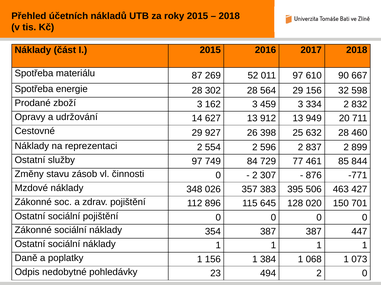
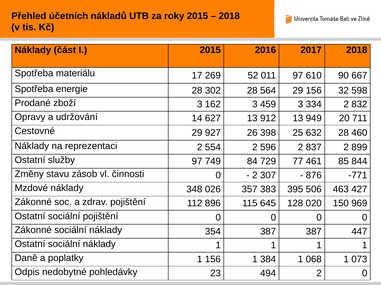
87: 87 -> 17 (197, 76)
701: 701 -> 969 (359, 204)
